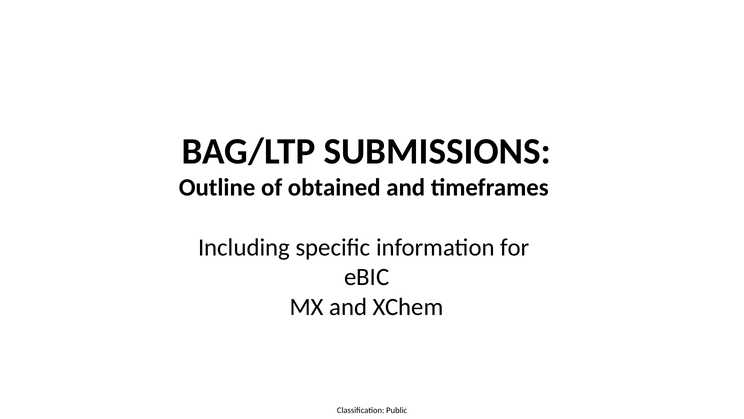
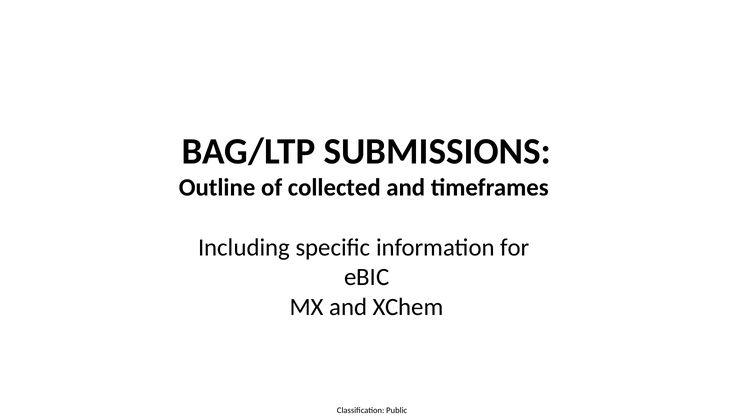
obtained: obtained -> collected (334, 188)
